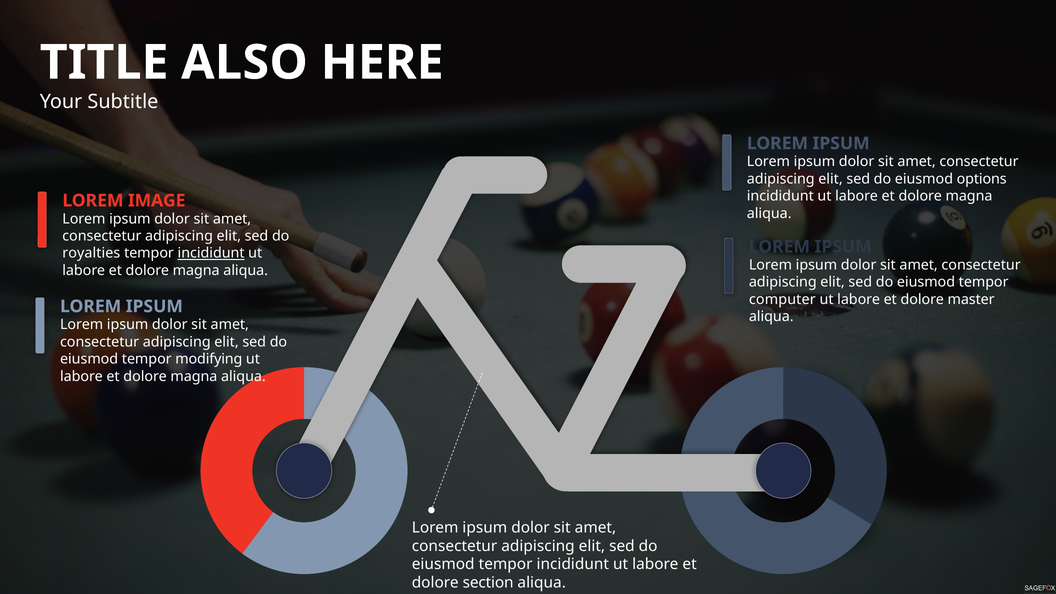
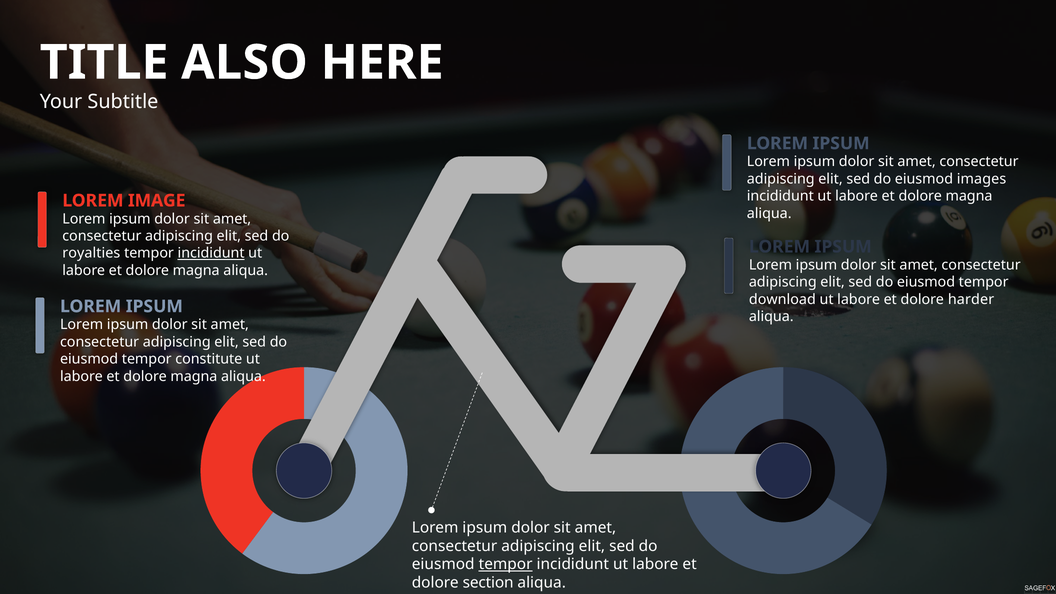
options: options -> images (982, 179)
computer: computer -> download (782, 299)
master: master -> harder (971, 299)
modifying: modifying -> constitute (209, 359)
tempor underline: none -> present (506, 564)
